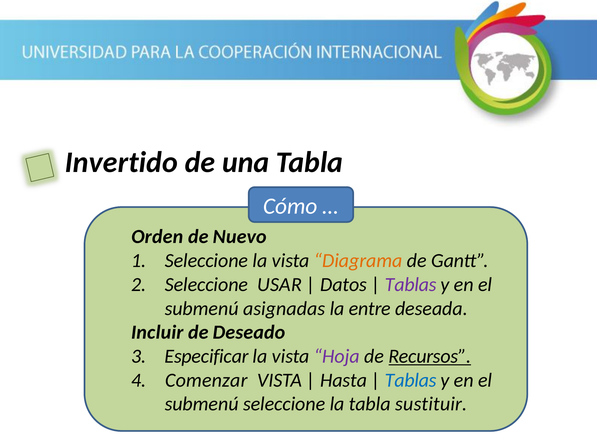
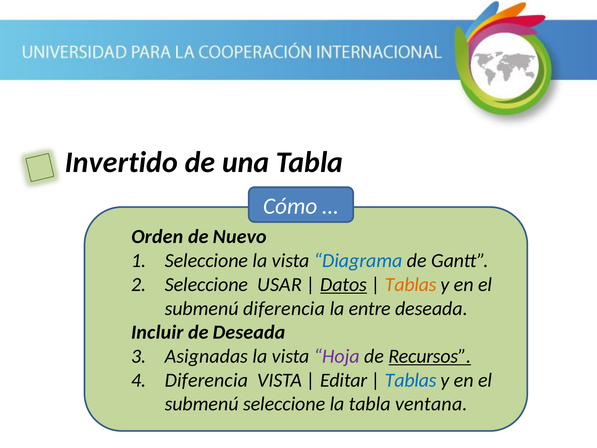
Diagrama colour: orange -> blue (358, 261)
Datos underline: none -> present (344, 284)
Tablas colour: purple -> orange (411, 284)
submenú asignadas: asignadas -> diferencia (284, 308)
de Deseado: Deseado -> Deseada (249, 332)
Especificar: Especificar -> Asignadas (206, 356)
Comenzar: Comenzar -> Diferencia (206, 380)
Hasta: Hasta -> Editar (344, 380)
sustituir: sustituir -> ventana (431, 404)
